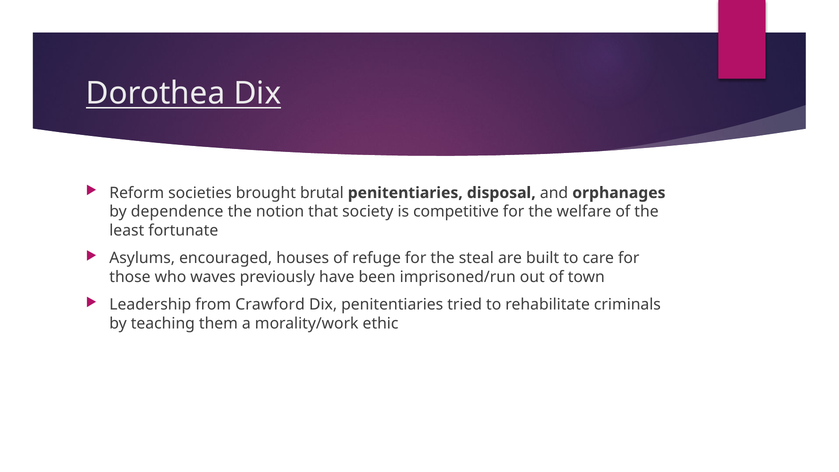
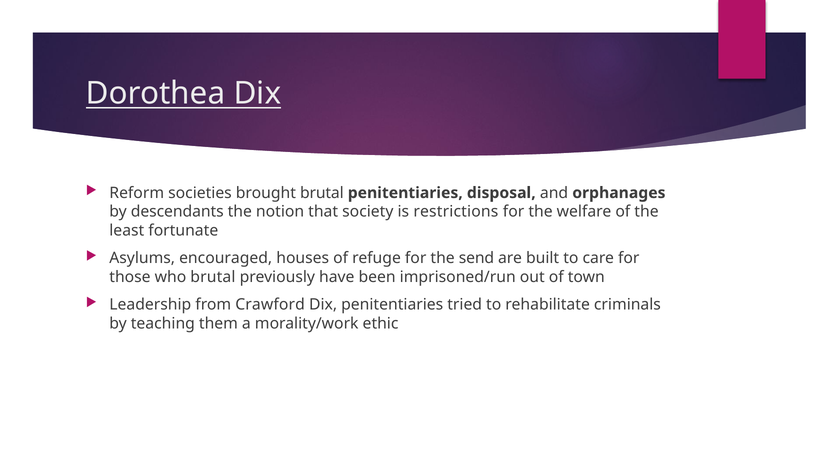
dependence: dependence -> descendants (177, 212)
competitive: competitive -> restrictions (456, 212)
steal: steal -> send (476, 258)
who waves: waves -> brutal (213, 277)
